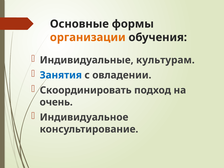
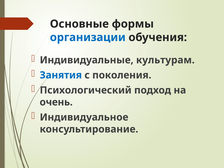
организации colour: orange -> blue (88, 37)
овладении: овладении -> поколения (122, 75)
Скоординировать: Скоординировать -> Психологический (86, 90)
